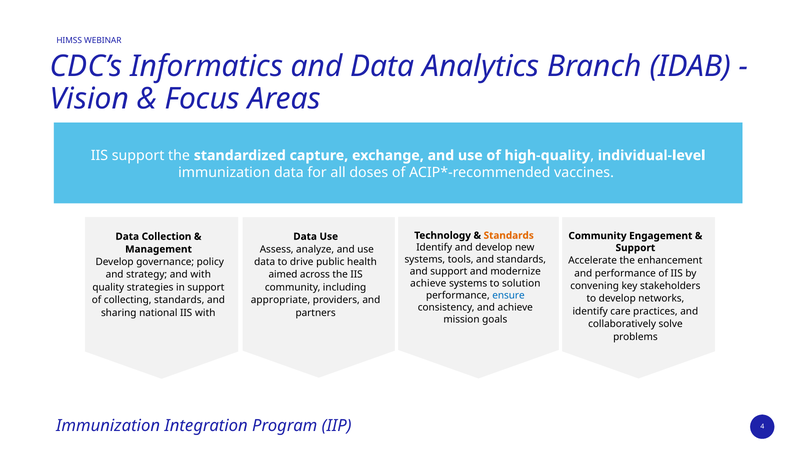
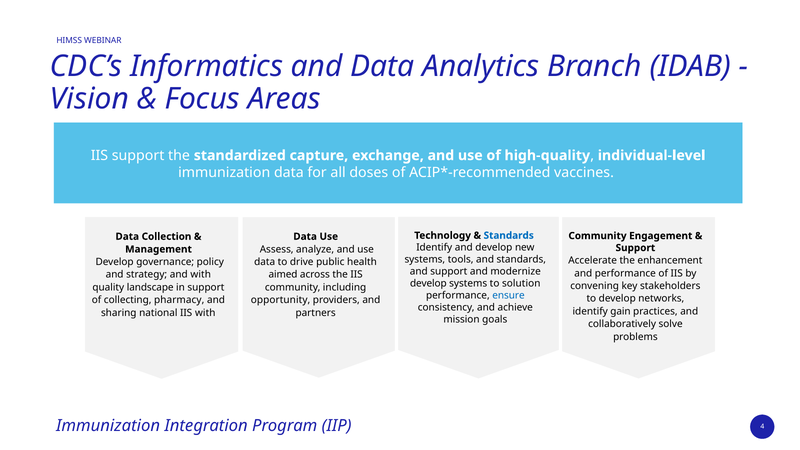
Standards colour: orange -> blue (509, 235)
achieve: achieve -> develop (428, 283)
strategies: strategies -> landscape (150, 287)
collecting standards: standards -> pharmacy (179, 300)
appropriate: appropriate -> opportunity (281, 300)
care: care -> gain (620, 311)
